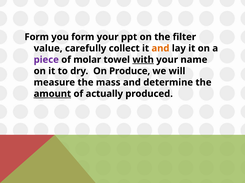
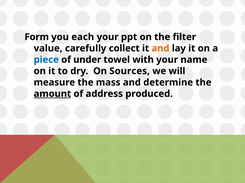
you form: form -> each (83, 37)
piece colour: purple -> blue (46, 60)
molar: molar -> under (87, 60)
with underline: present -> none (143, 60)
Produce: Produce -> Sources (130, 71)
actually: actually -> address (104, 94)
